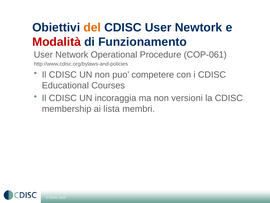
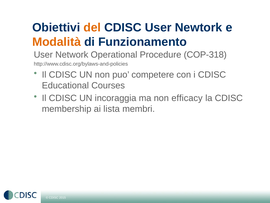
Modalità colour: red -> orange (57, 42)
COP-061: COP-061 -> COP-318 (205, 55)
versioni: versioni -> efficacy (187, 98)
